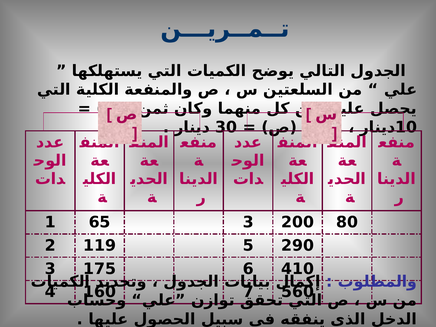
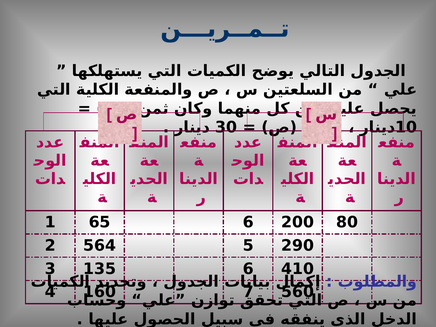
65 3: 3 -> 6 (248, 222)
119: 119 -> 564 (100, 246)
175: 175 -> 135 (100, 269)
